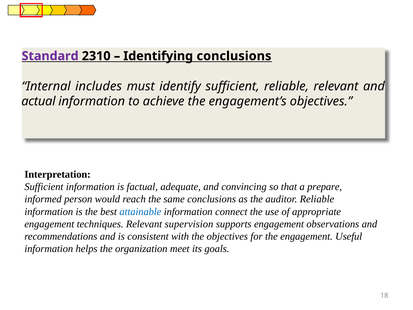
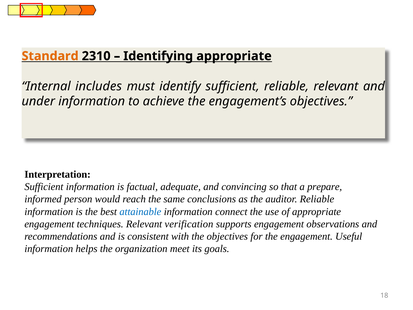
Standard colour: purple -> orange (50, 56)
Identifying conclusions: conclusions -> appropriate (234, 56)
actual: actual -> under (38, 101)
supervision: supervision -> verification (189, 224)
